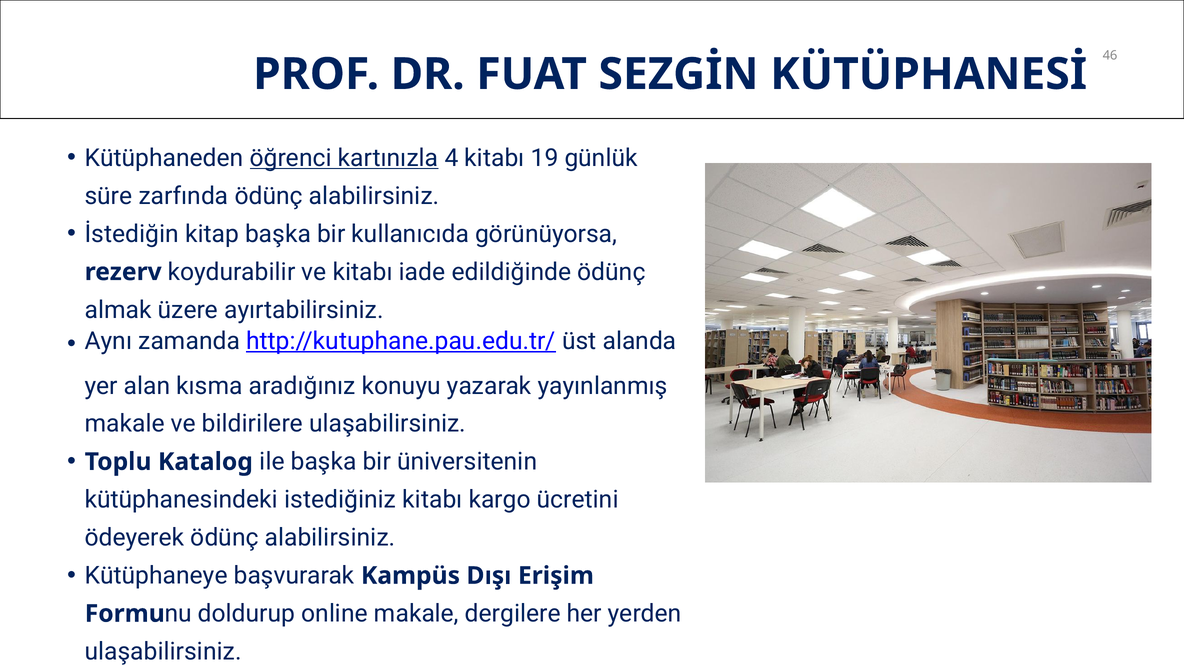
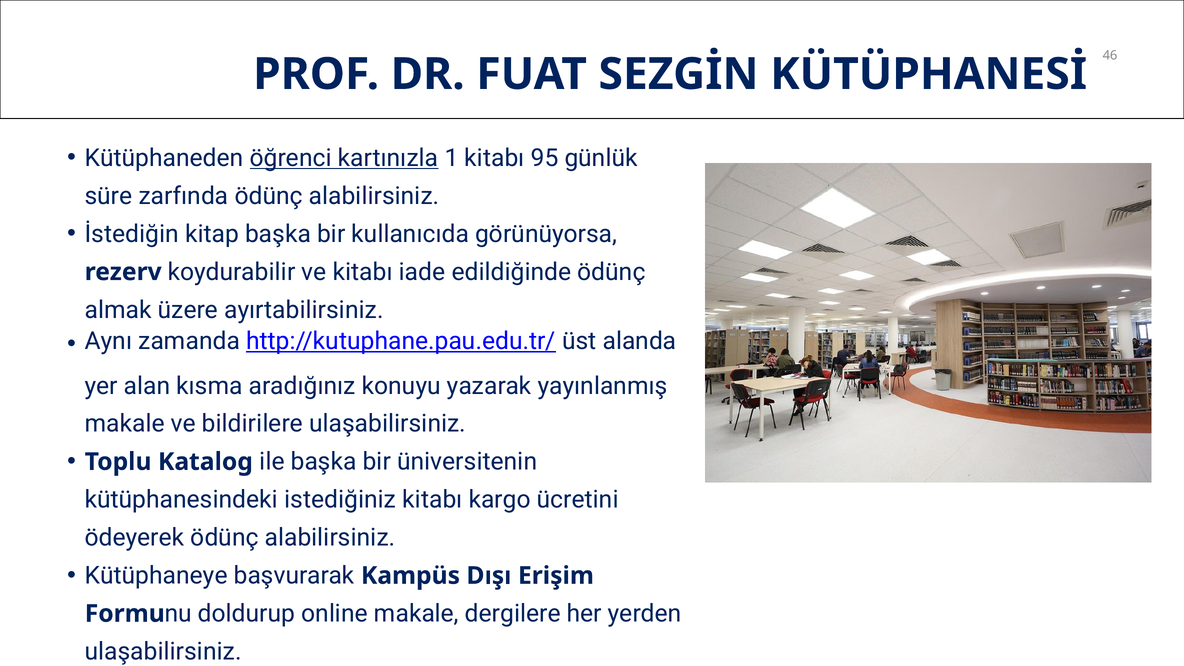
4: 4 -> 1 (451, 158)
19: 19 -> 95 (545, 158)
